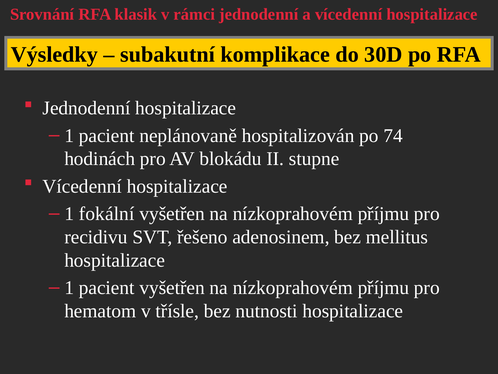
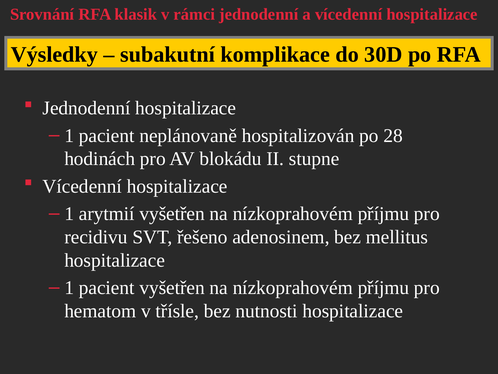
74: 74 -> 28 (393, 135)
fokální: fokální -> arytmií (107, 214)
